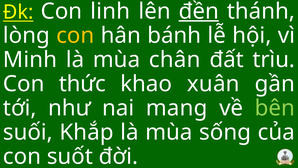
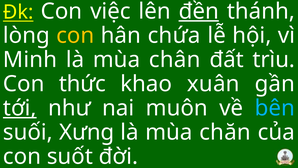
linh: linh -> việc (110, 11)
bánh: bánh -> chứa (174, 35)
tới underline: none -> present (20, 108)
mang: mang -> muôn (177, 108)
bên colour: light green -> light blue (275, 108)
Khắp: Khắp -> Xưng (87, 132)
sống: sống -> chăn (225, 132)
